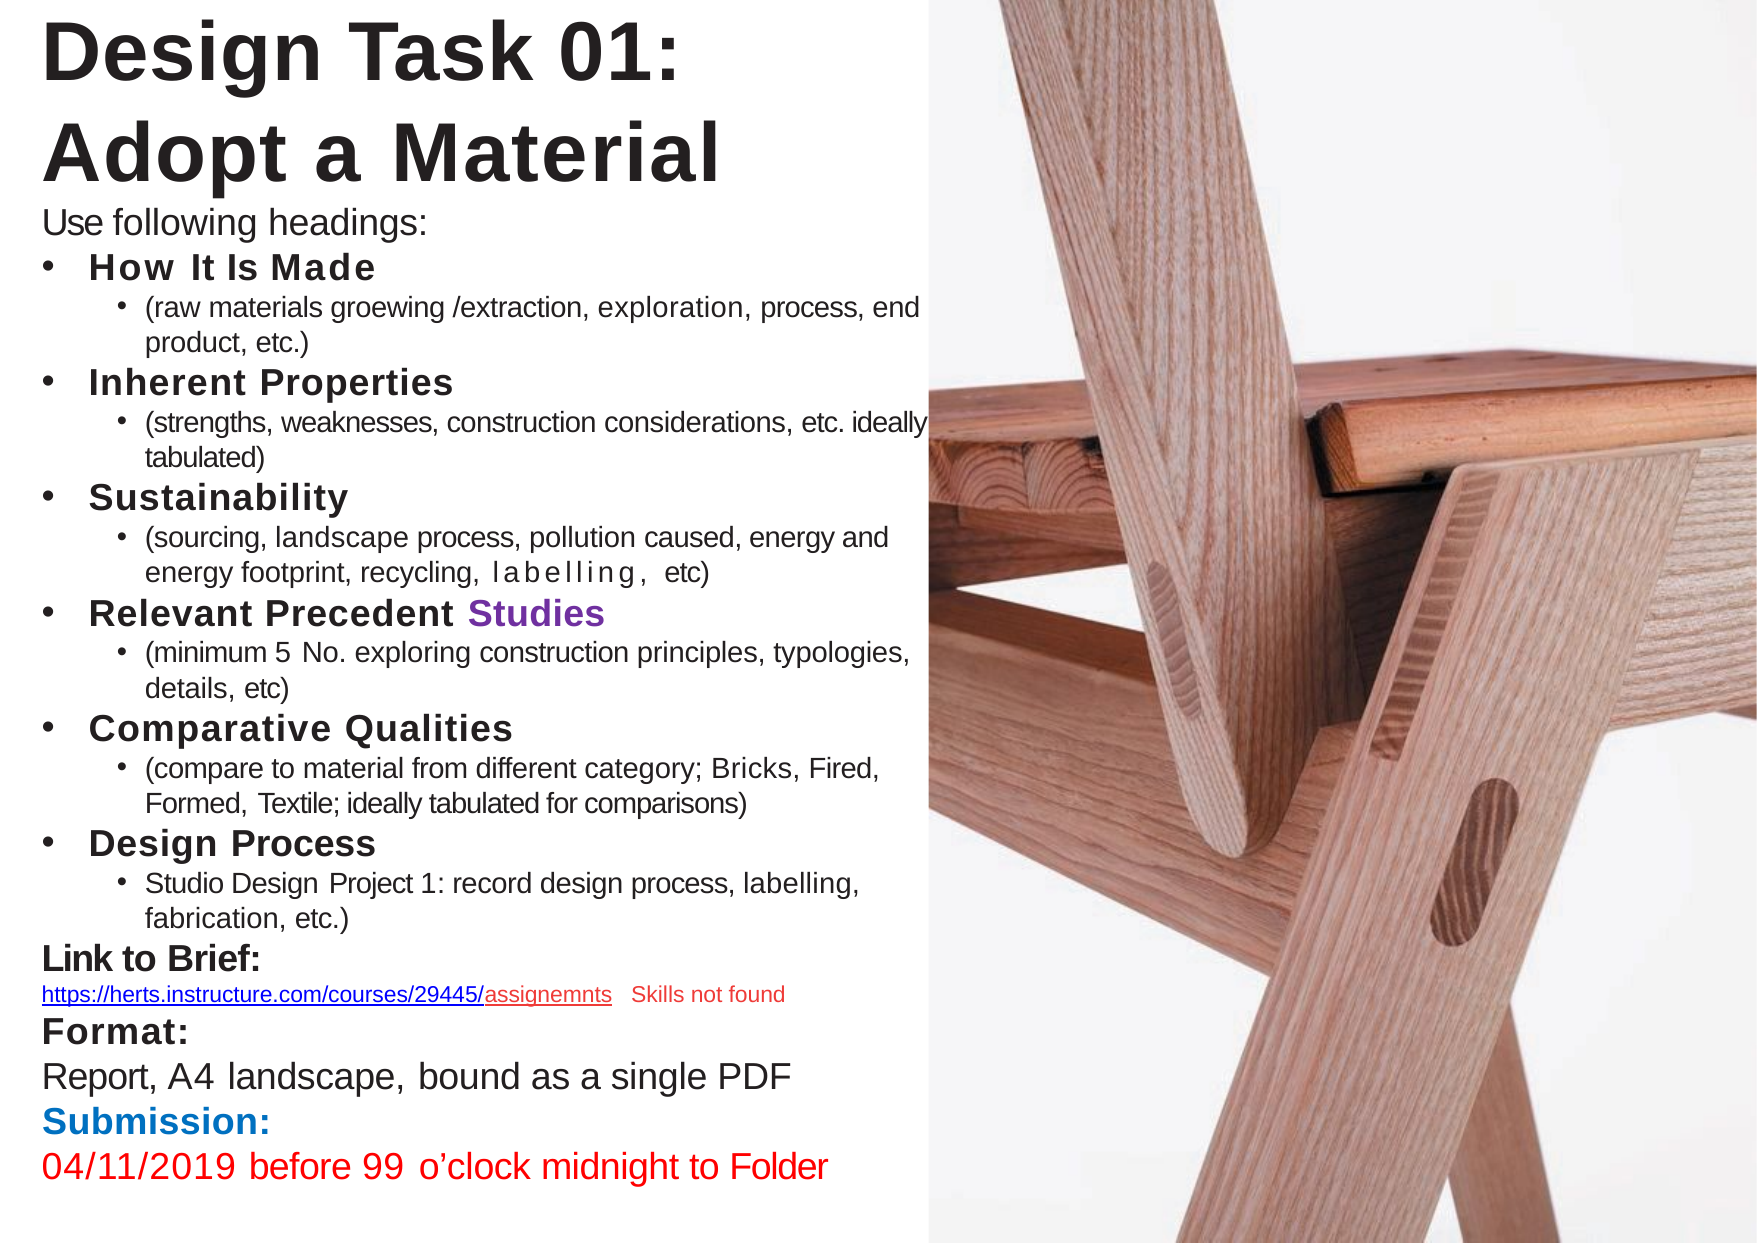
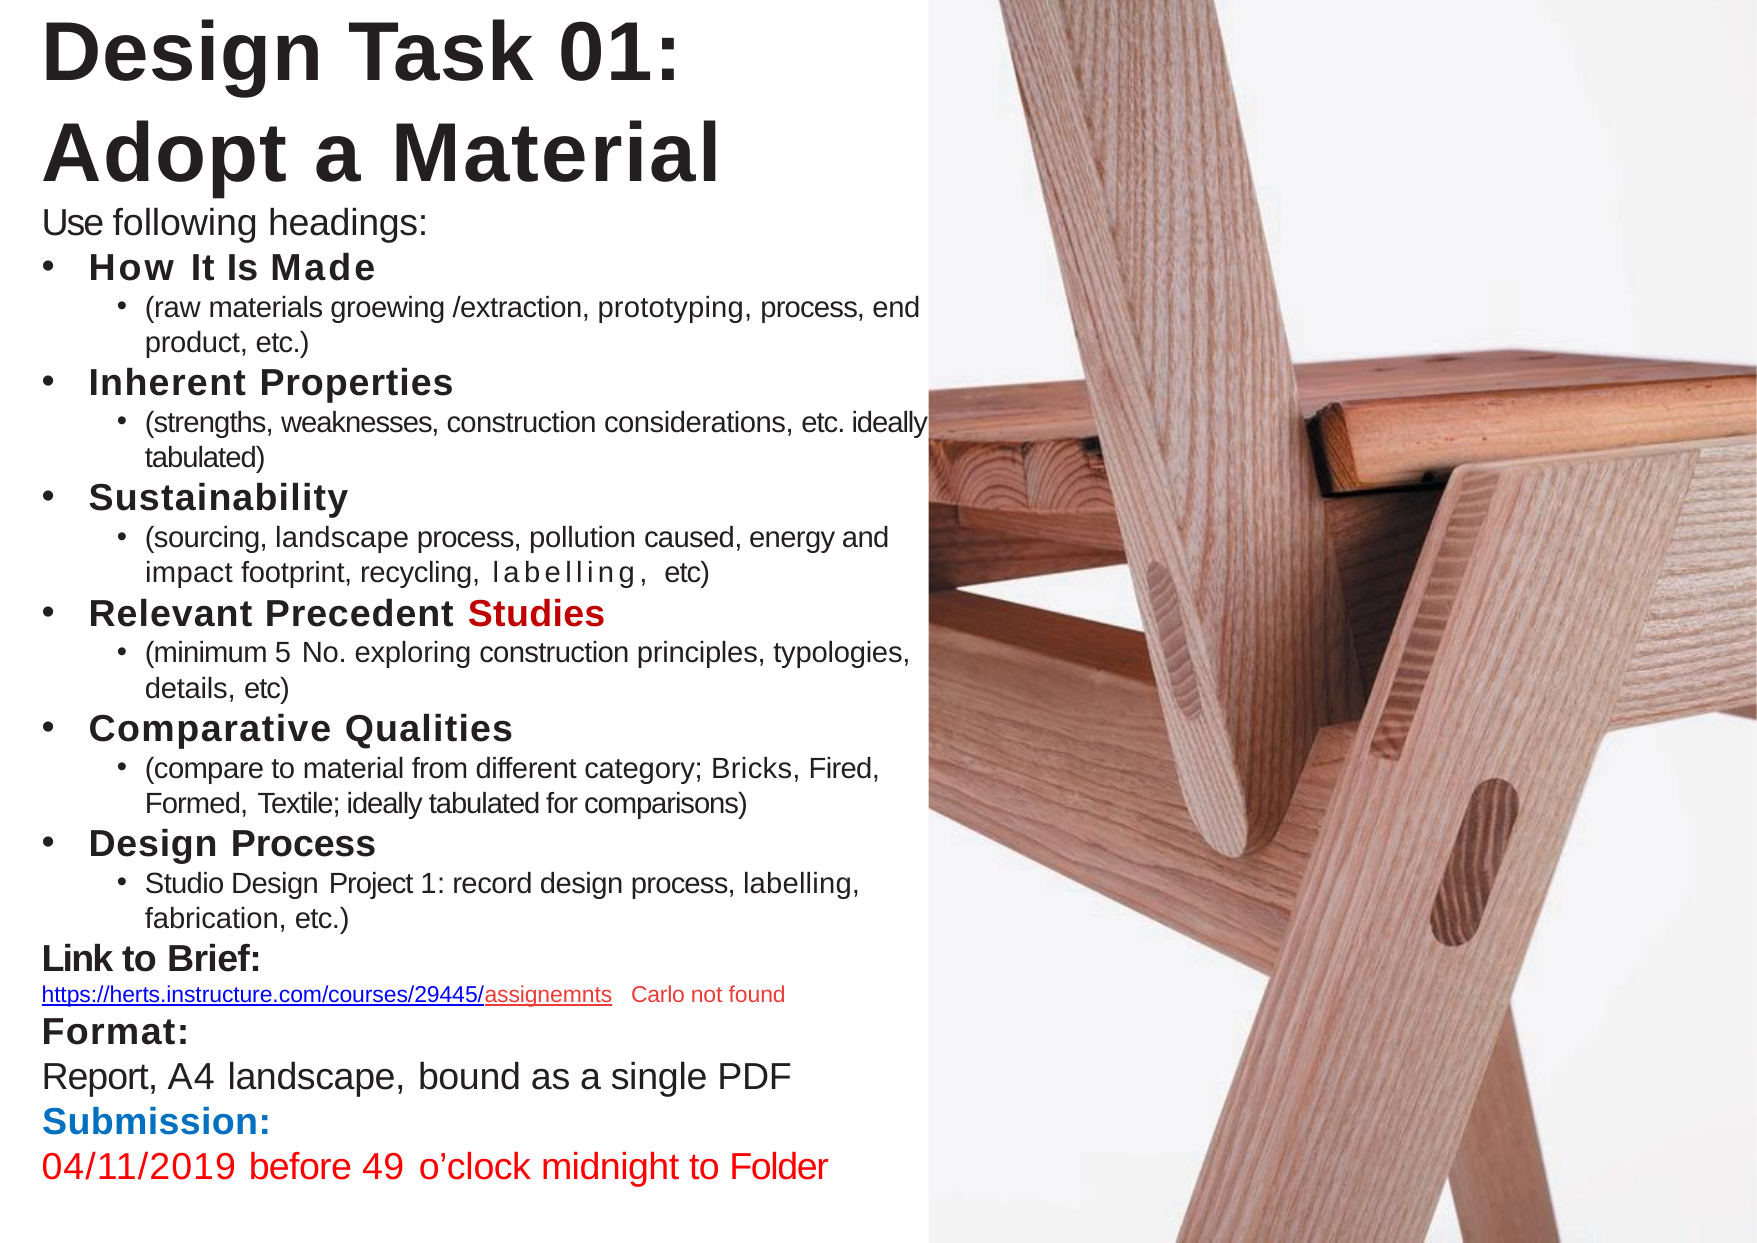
exploration: exploration -> prototyping (675, 307)
energy: energy -> impact (189, 573)
Studies colour: purple -> red (537, 614)
Skills: Skills -> Carlo (658, 995)
99: 99 -> 49 (383, 1167)
